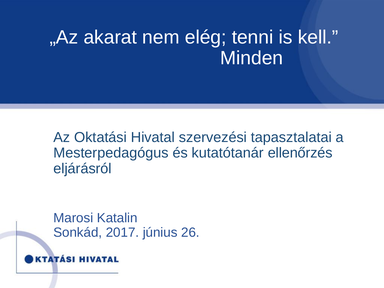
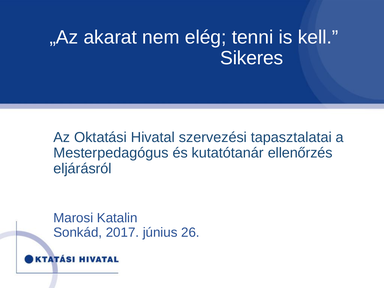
Minden: Minden -> Sikeres (252, 58)
